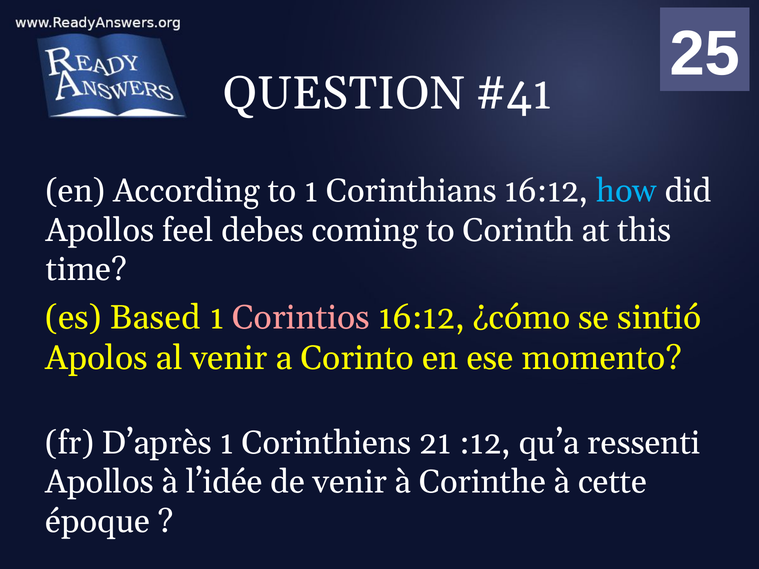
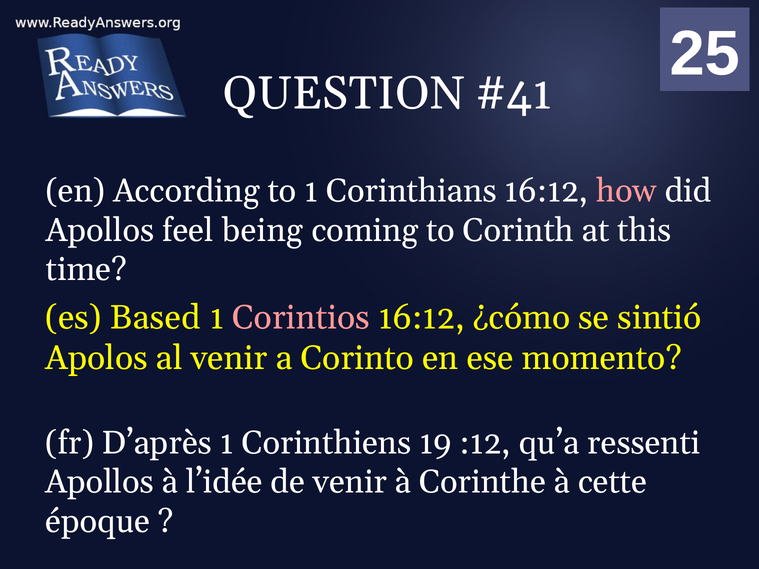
how colour: light blue -> pink (626, 191)
debes: debes -> being (262, 230)
Corinthiens 21: 21 -> 19 (435, 443)
